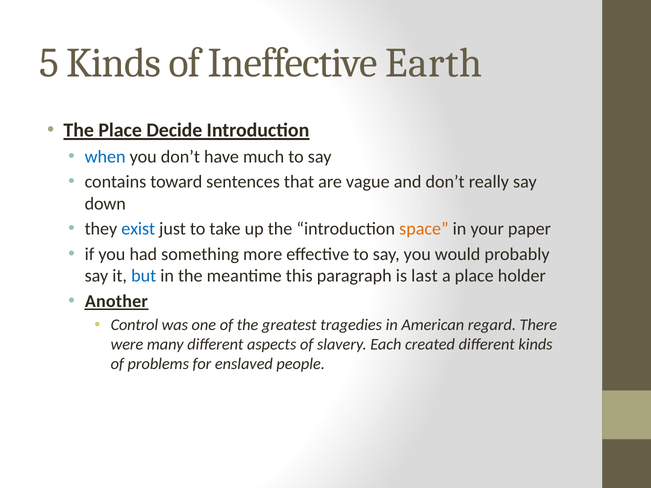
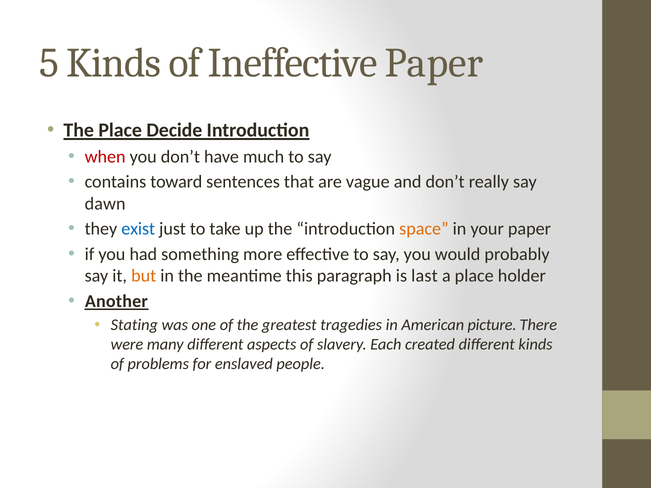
Ineffective Earth: Earth -> Paper (434, 63)
when colour: blue -> red (105, 157)
down: down -> dawn (105, 204)
but colour: blue -> orange (144, 276)
Control: Control -> Stating (134, 325)
regard: regard -> picture (492, 325)
